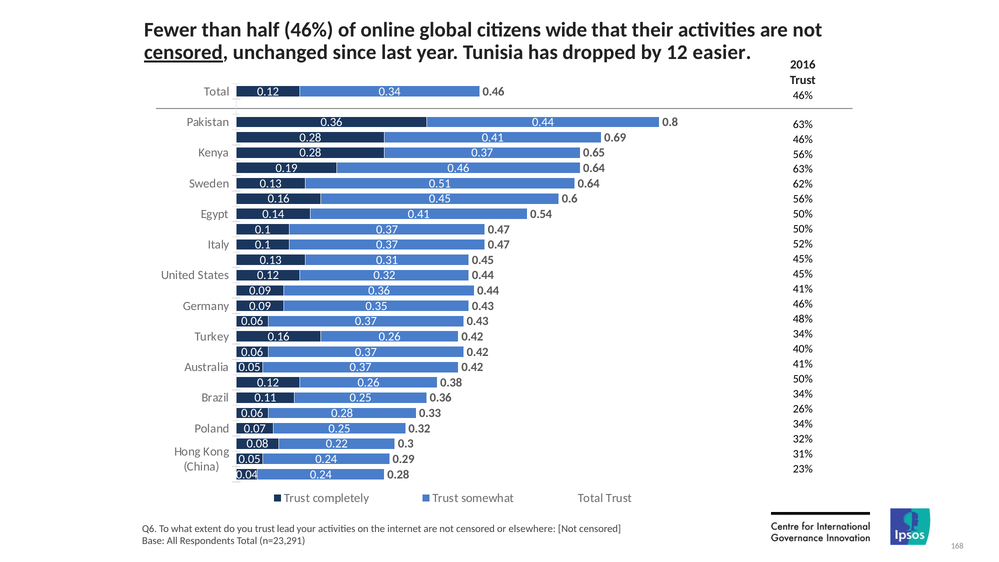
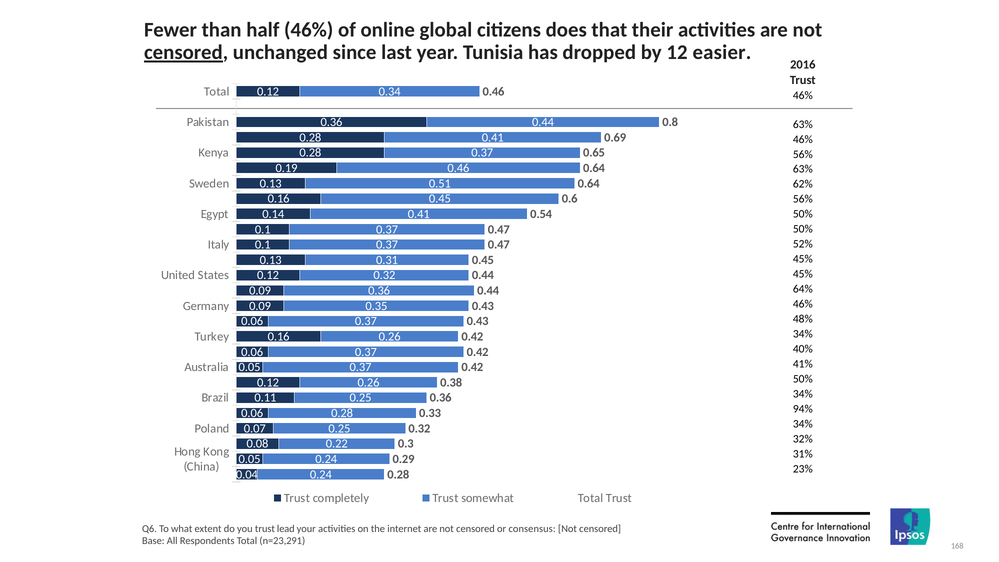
wide: wide -> does (566, 30)
41%: 41% -> 64% (803, 289)
26%: 26% -> 94% (803, 409)
elsewhere: elsewhere -> consensus (532, 529)
